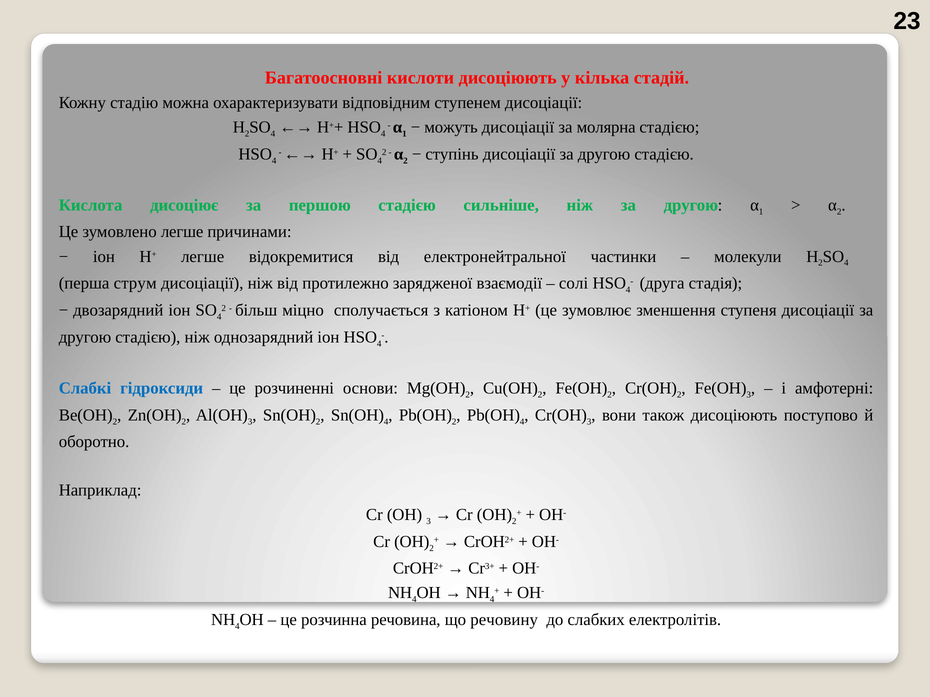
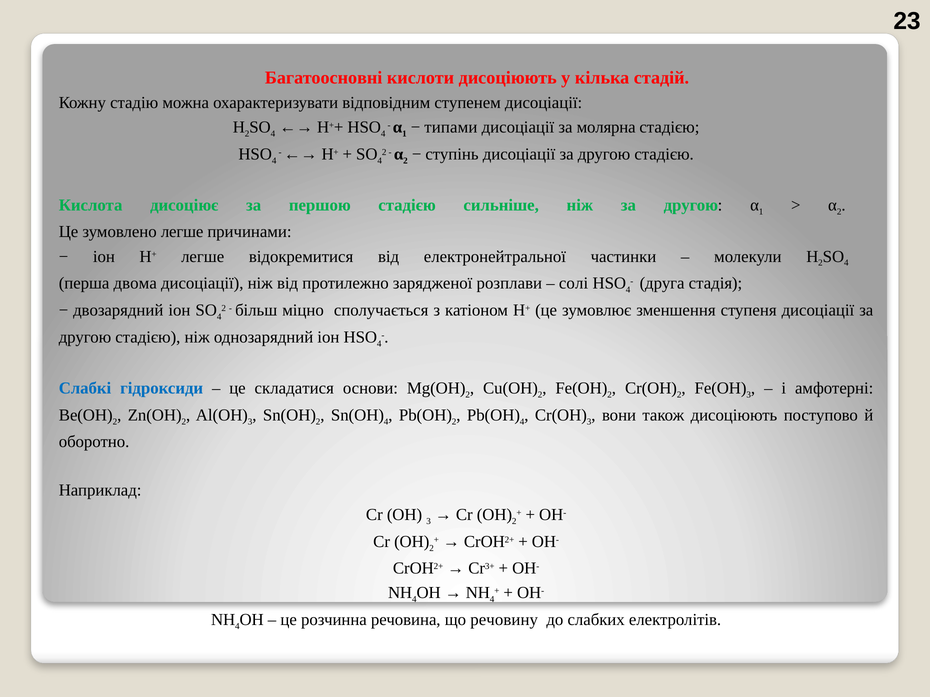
можуть: можуть -> типами (451, 127)
струм: струм -> двома (135, 284)
взаємодії: взаємодії -> розплави (509, 284)
розчиненні: розчиненні -> складатися (294, 389)
